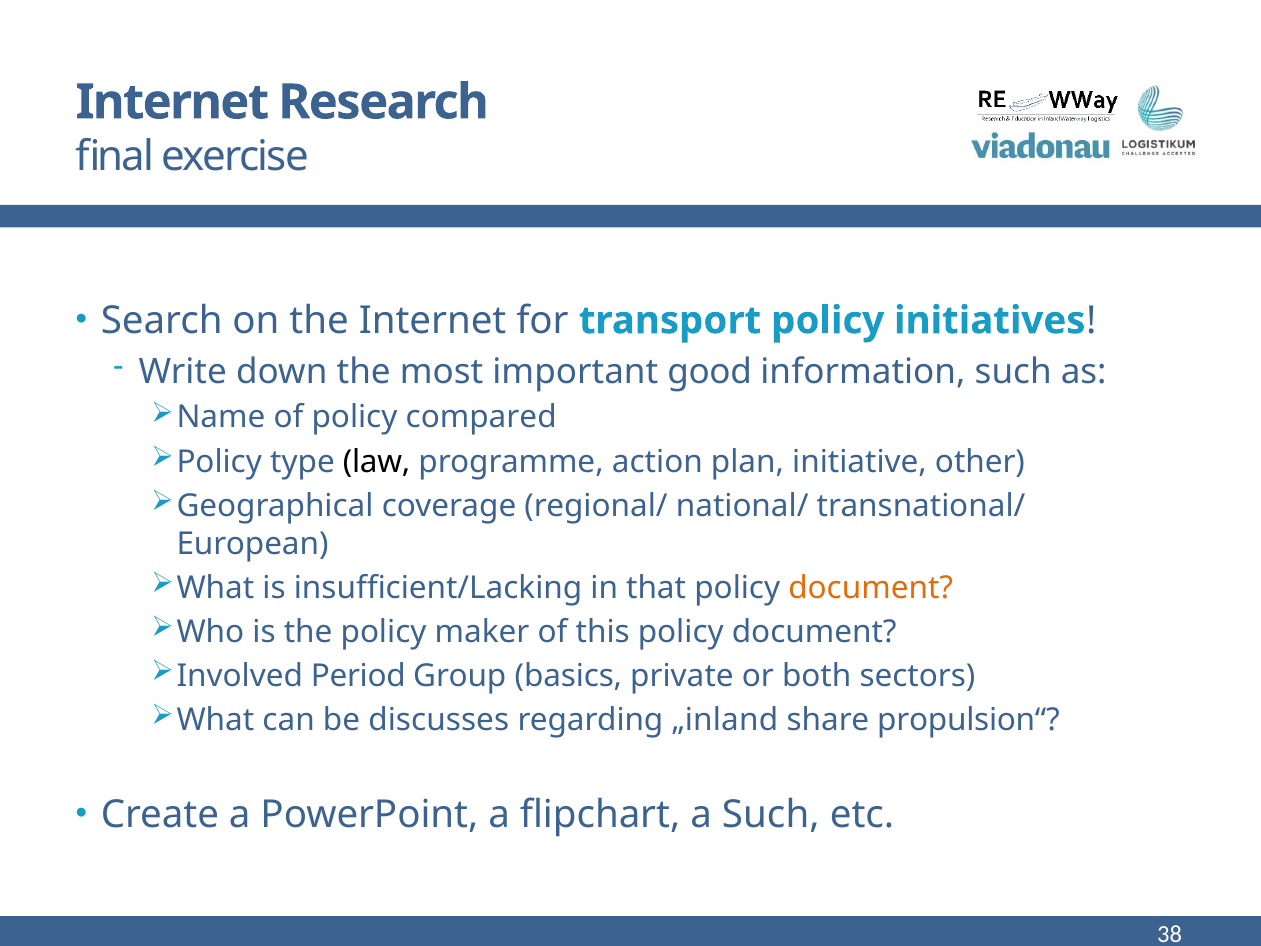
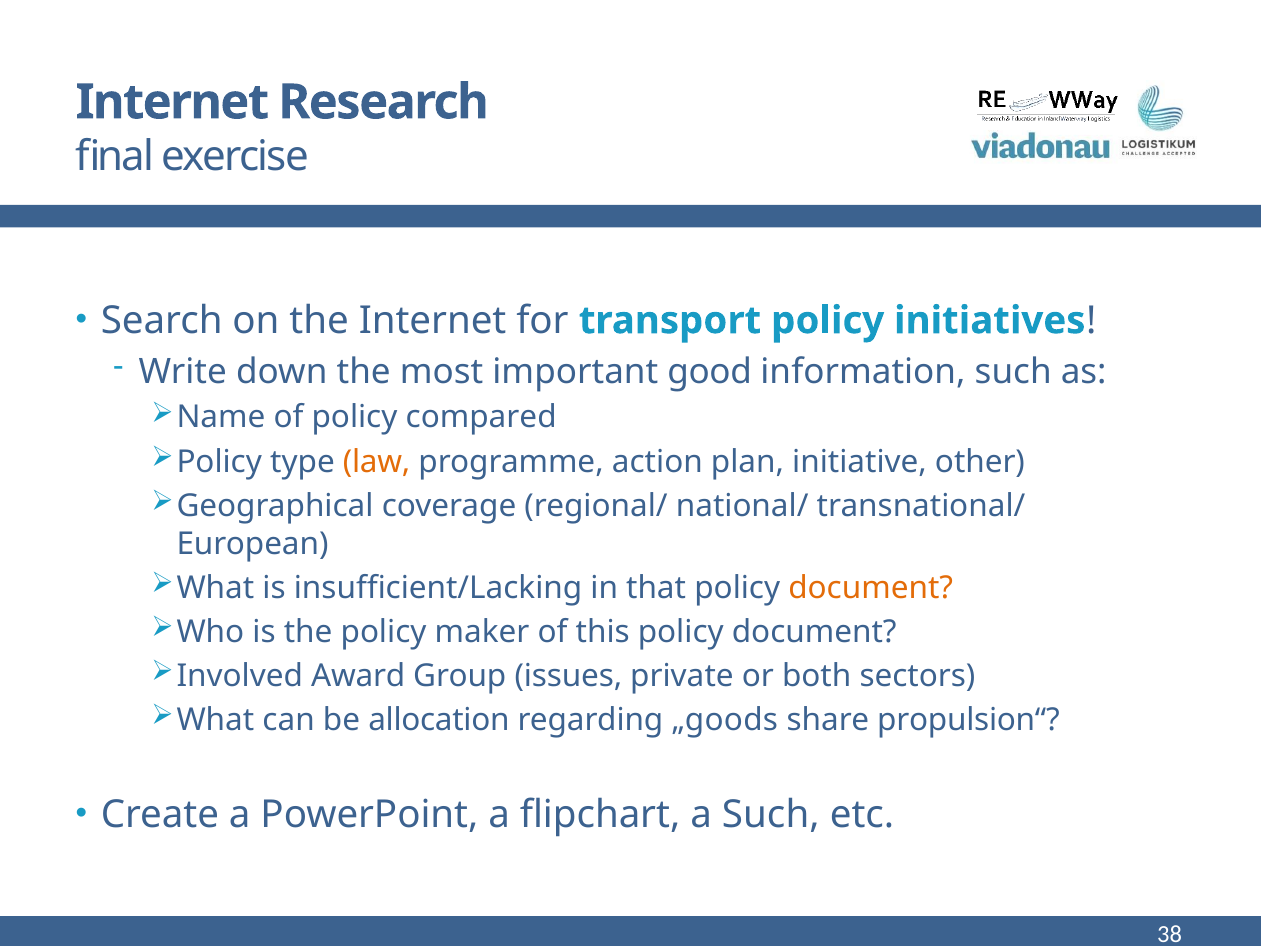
law colour: black -> orange (377, 462)
Period: Period -> Award (358, 676)
basics: basics -> issues (568, 676)
discusses: discusses -> allocation (439, 720)
„inland: „inland -> „goods (725, 720)
